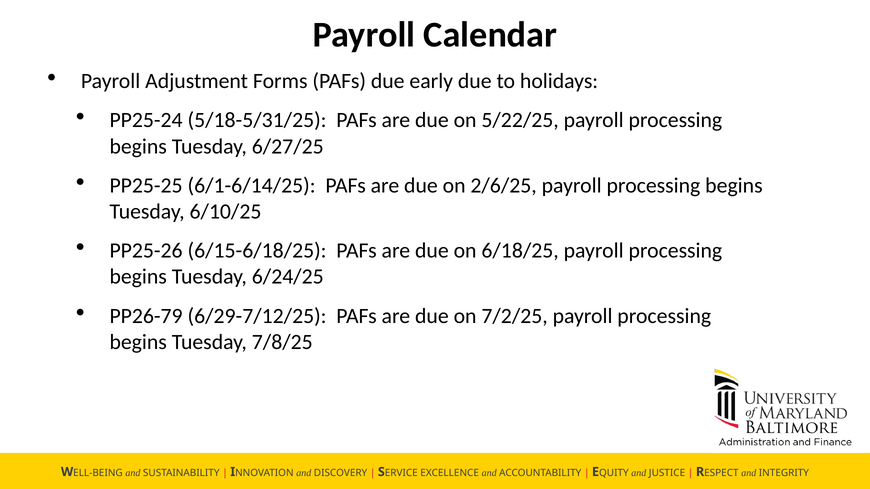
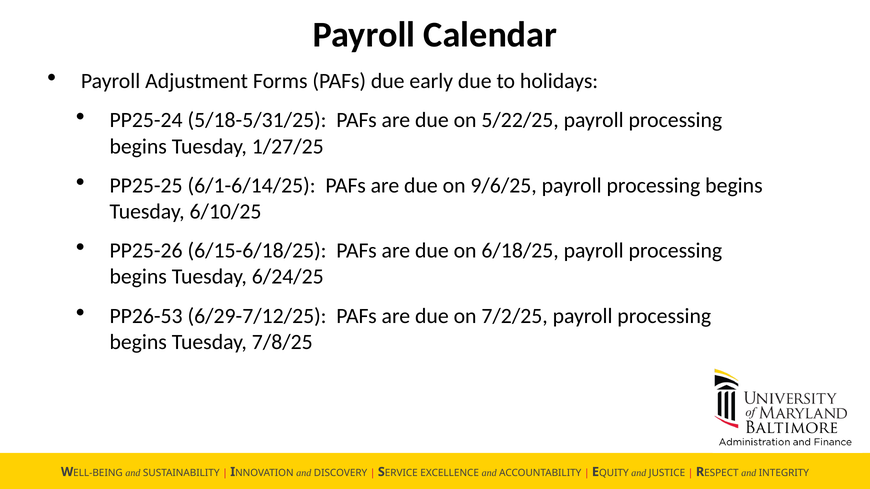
6/27/25: 6/27/25 -> 1/27/25 (288, 146)
2/6/25: 2/6/25 -> 9/6/25 (504, 186)
PP26-79: PP26-79 -> PP26-53 (146, 316)
